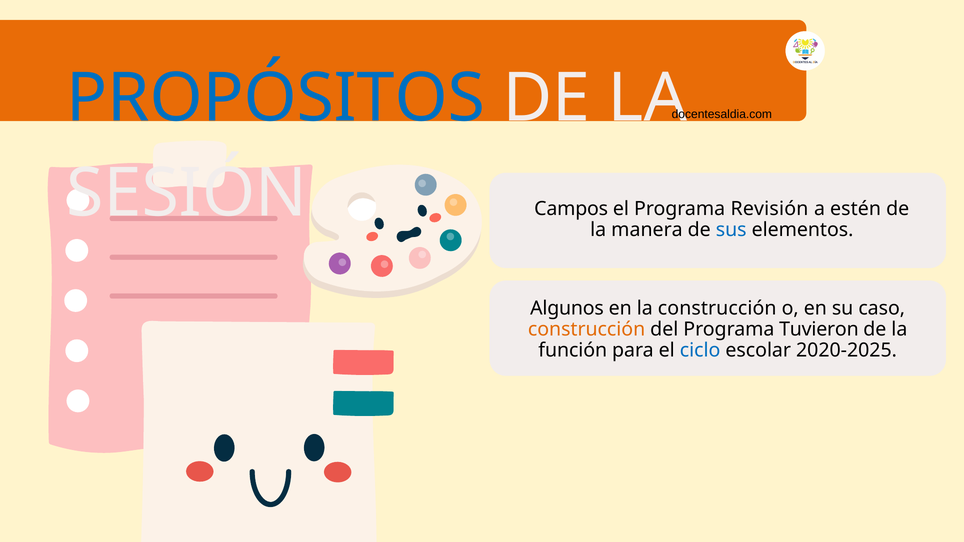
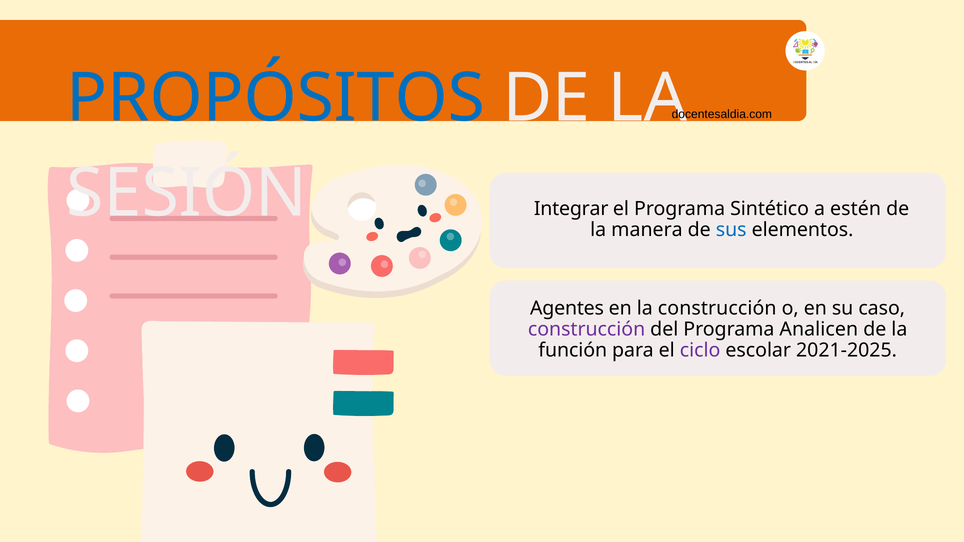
Campos: Campos -> Integrar (571, 209)
Revisión: Revisión -> Sintético (770, 209)
Algunos: Algunos -> Agentes (567, 308)
construcción colour: orange -> purple (587, 329)
Tuvieron: Tuvieron -> Analicen (819, 329)
ciclo colour: blue -> purple (700, 351)
2020-2025: 2020-2025 -> 2021-2025 (847, 351)
